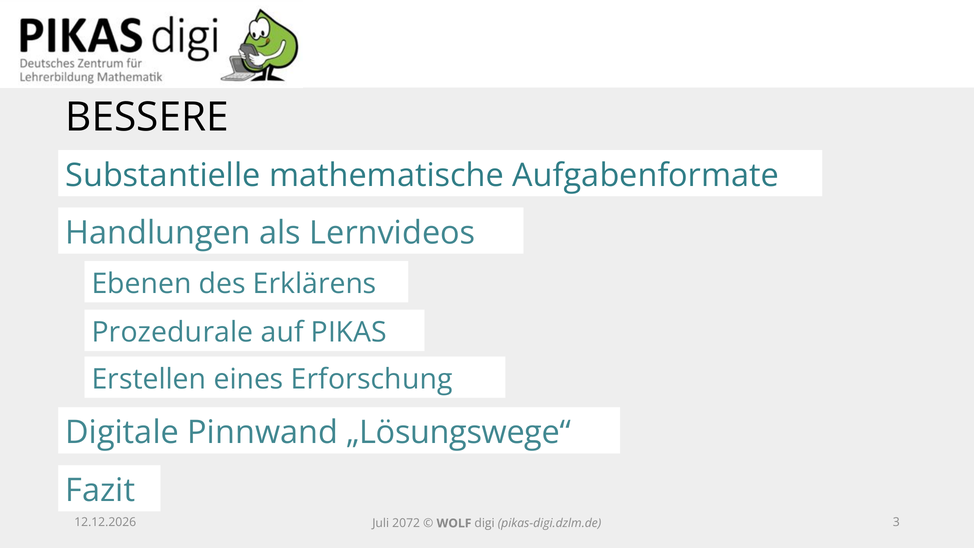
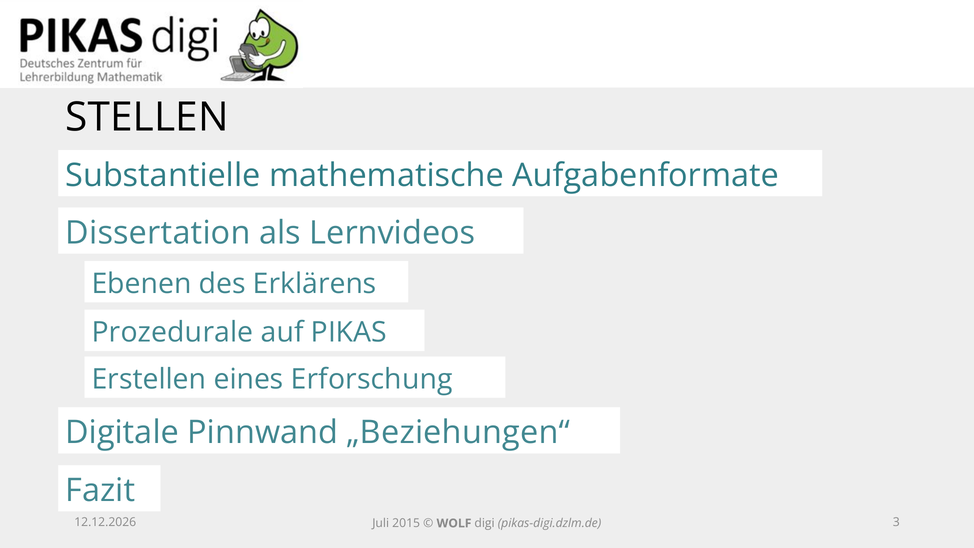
BESSERE: BESSERE -> STELLEN (147, 117)
Handlungen: Handlungen -> Dissertation (158, 233)
„Lösungswege“: „Lösungswege“ -> „Beziehungen“ (458, 432)
2072: 2072 -> 2015 (406, 523)
